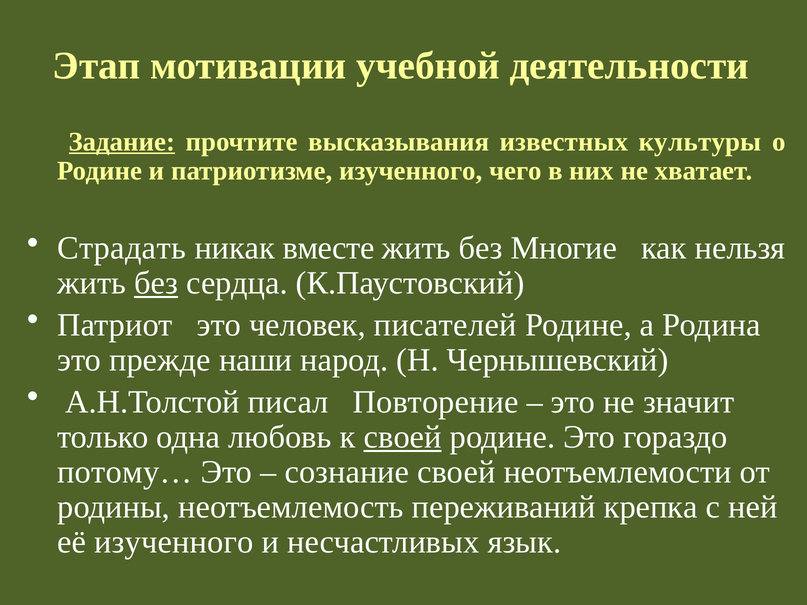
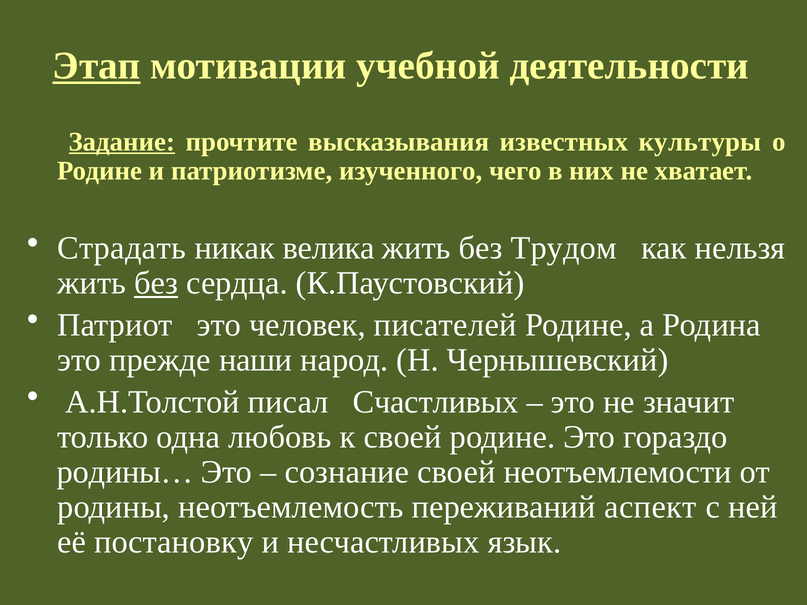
Этап underline: none -> present (97, 66)
вместе: вместе -> велика (329, 248)
Многие: Многие -> Трудом (564, 248)
Повторение: Повторение -> Счастливых (436, 402)
своей underline: present -> none (403, 437)
потому…: потому… -> родины… (125, 472)
крепка: крепка -> аспект (651, 507)
её изученного: изученного -> постановку (174, 542)
